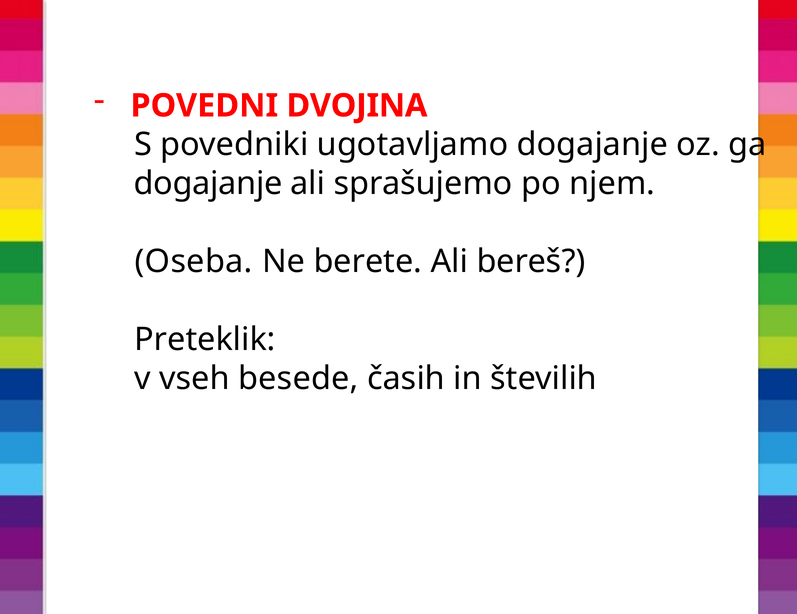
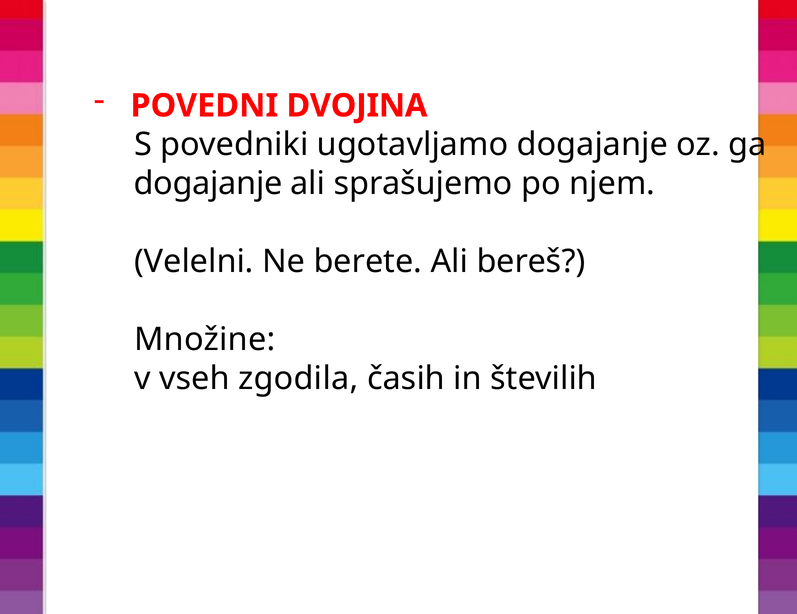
Oseba: Oseba -> Velelni (194, 262)
Preteklik: Preteklik -> Množine (205, 340)
besede: besede -> zgodila (298, 379)
